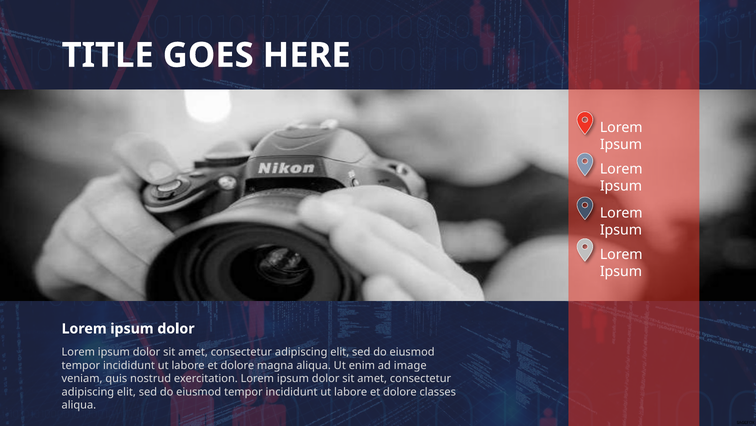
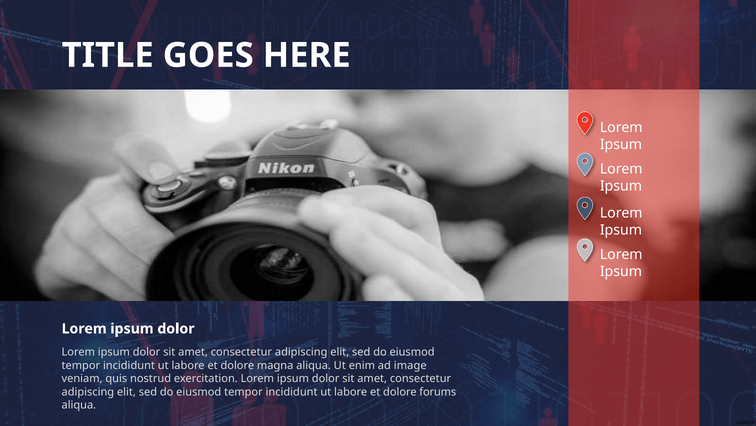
classes: classes -> forums (438, 391)
